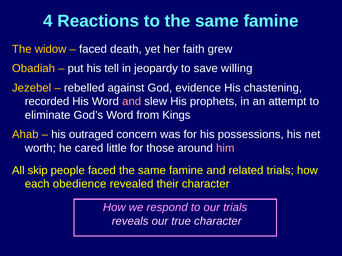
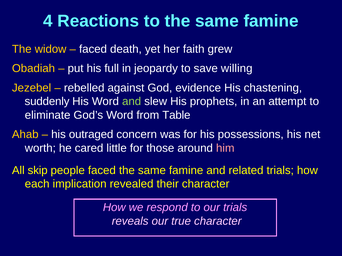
tell: tell -> full (112, 69)
recorded: recorded -> suddenly (47, 102)
and colour: pink -> light green (132, 102)
Kings: Kings -> Table (176, 115)
obedience: obedience -> implication (80, 184)
